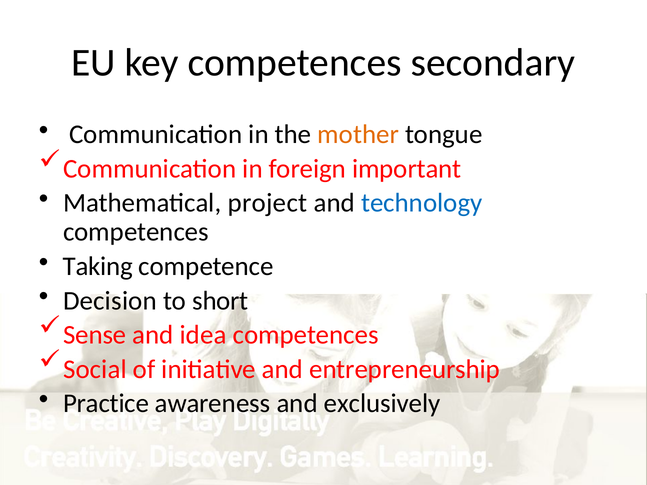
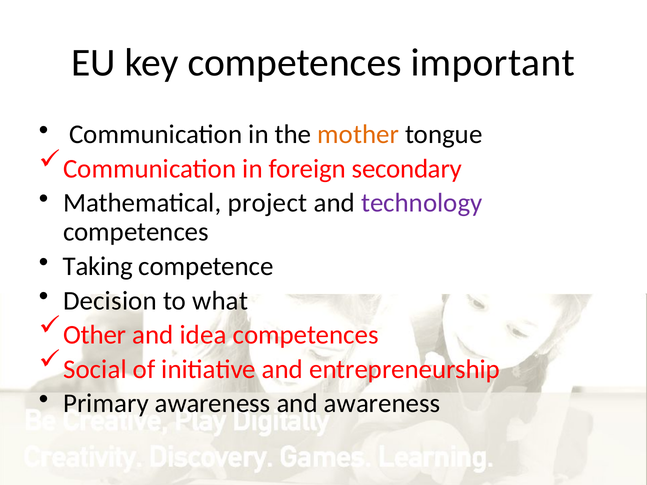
secondary: secondary -> important (493, 63)
important: important -> secondary (407, 169)
technology colour: blue -> purple (422, 203)
short: short -> what (220, 301)
Sense: Sense -> Other (95, 335)
Practice: Practice -> Primary (106, 404)
and exclusively: exclusively -> awareness (382, 404)
